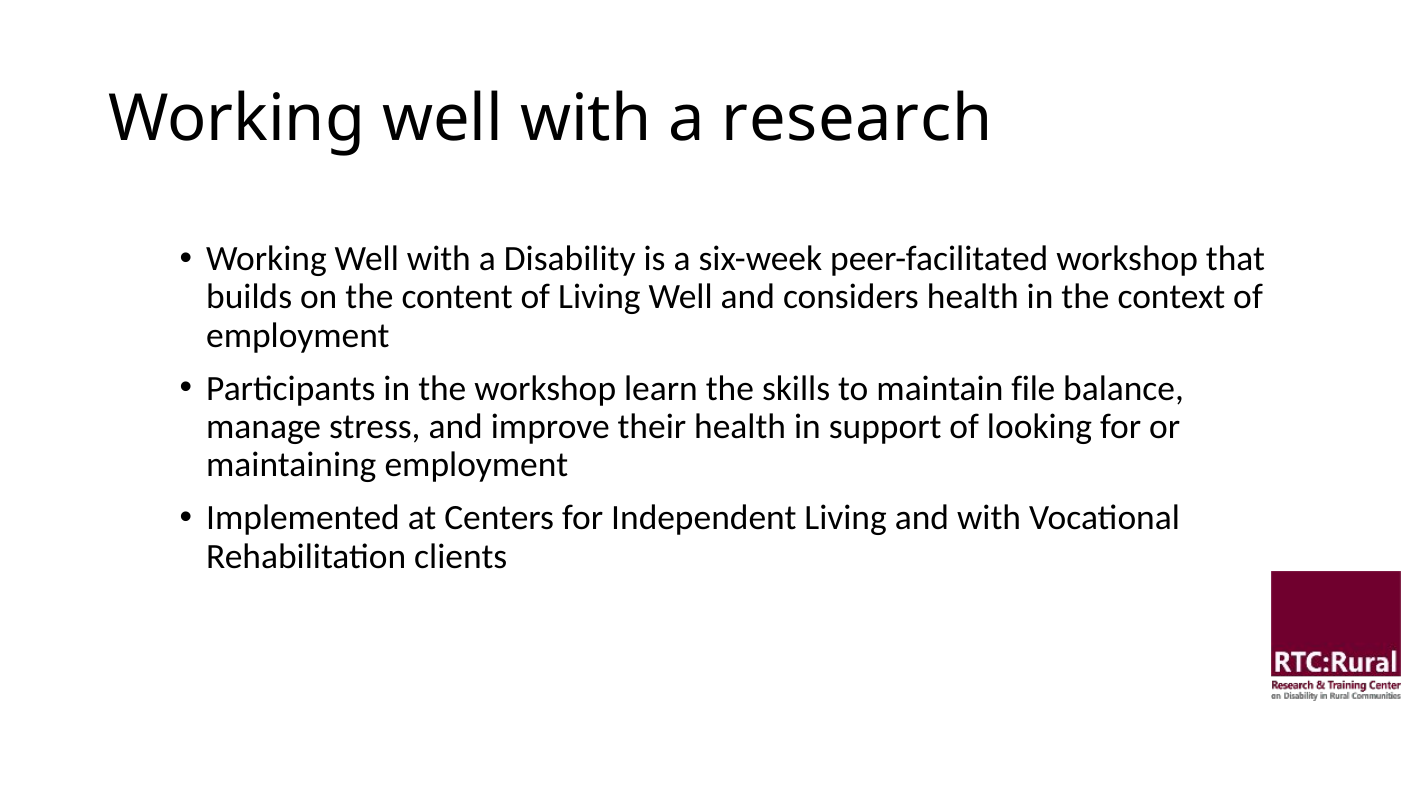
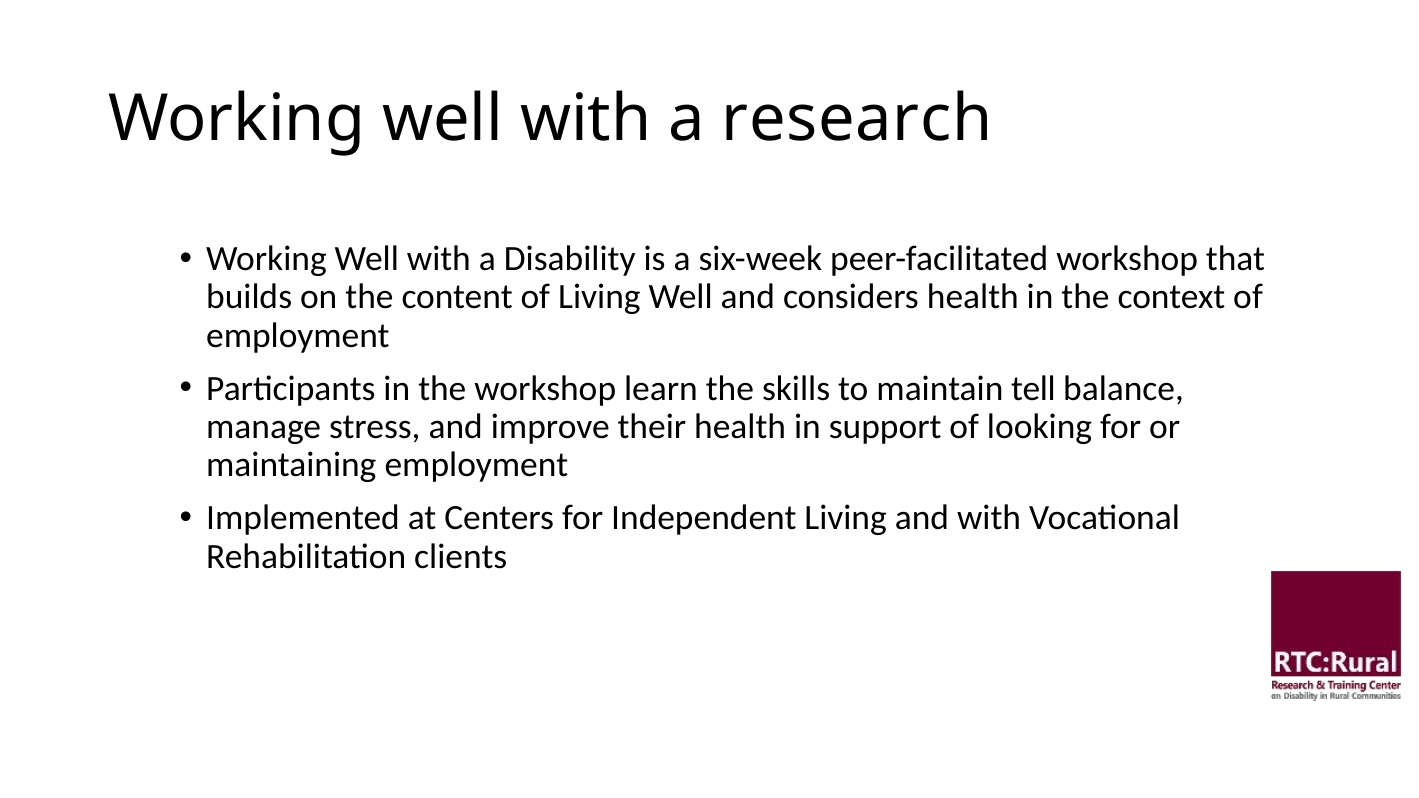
file: file -> tell (1033, 389)
